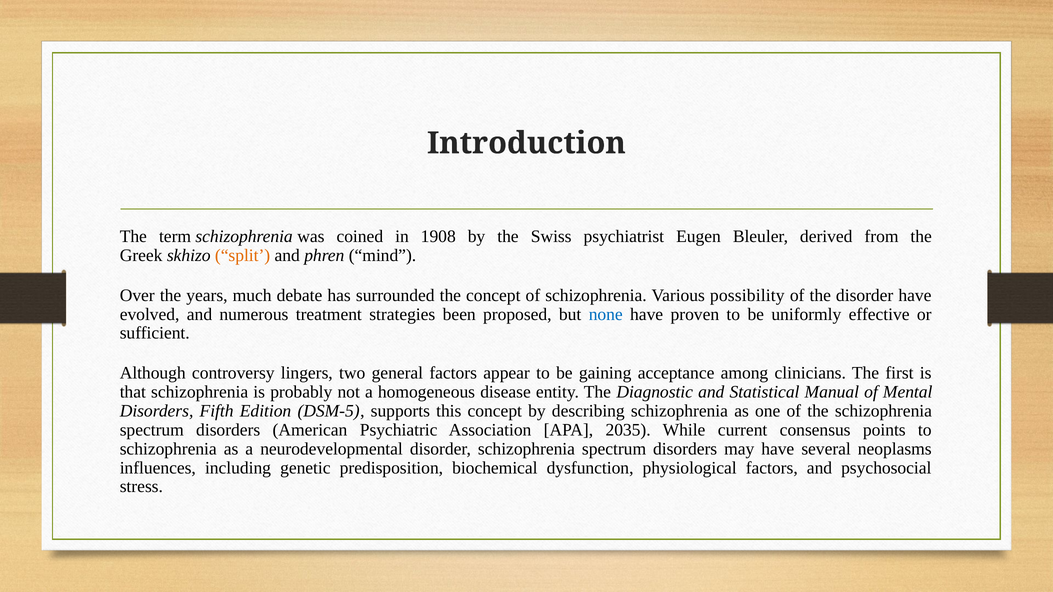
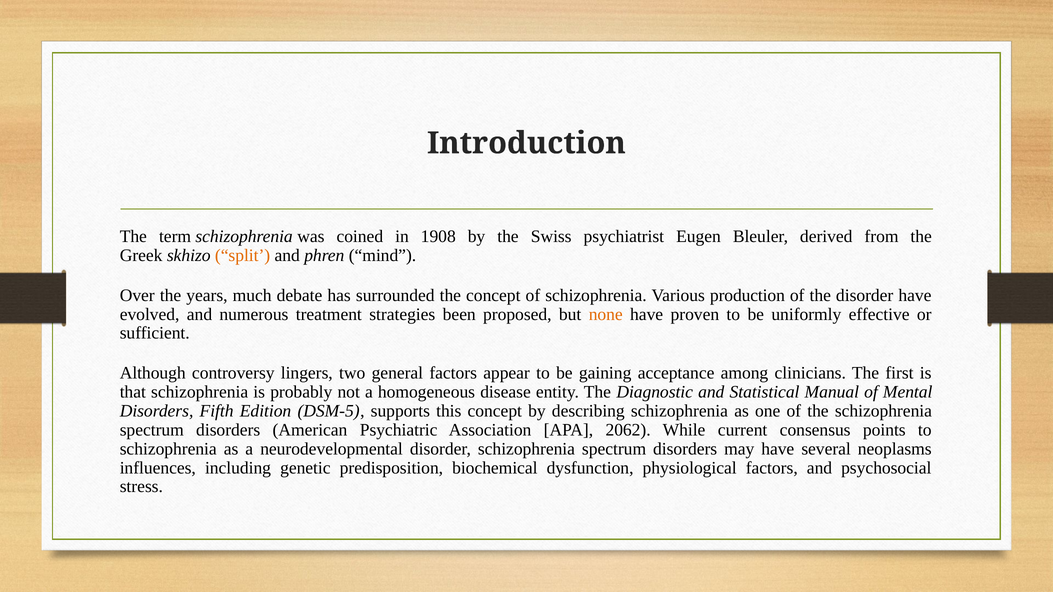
possibility: possibility -> production (747, 295)
none colour: blue -> orange (606, 314)
2035: 2035 -> 2062 (628, 430)
